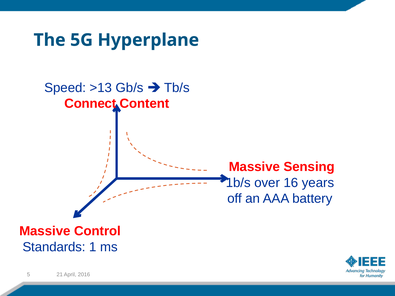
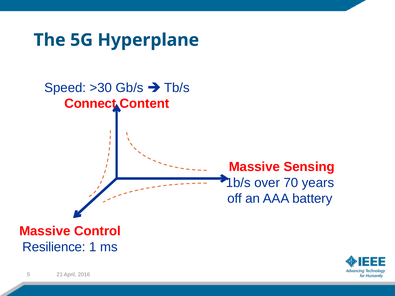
>13: >13 -> >30 (101, 88)
16: 16 -> 70 (291, 183)
Standards: Standards -> Resilience (54, 247)
